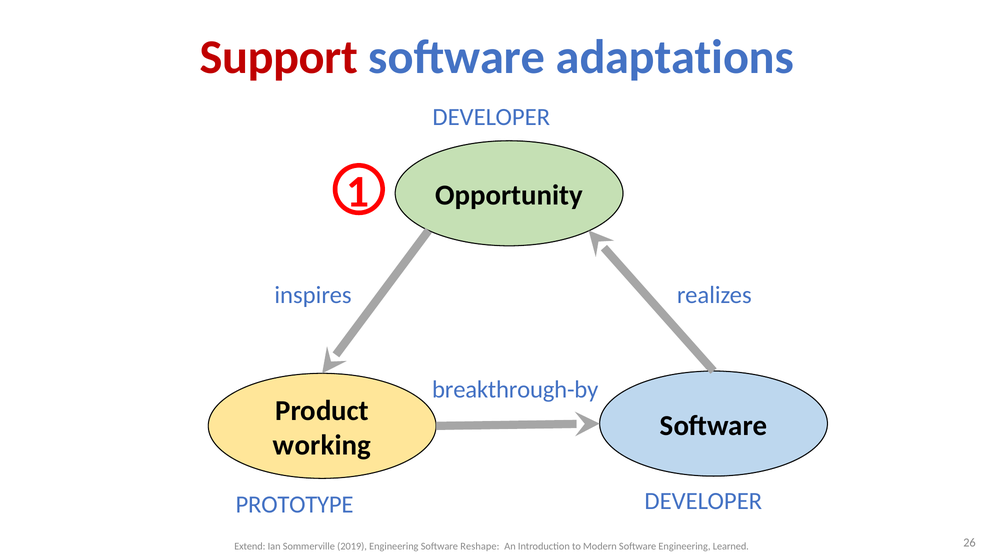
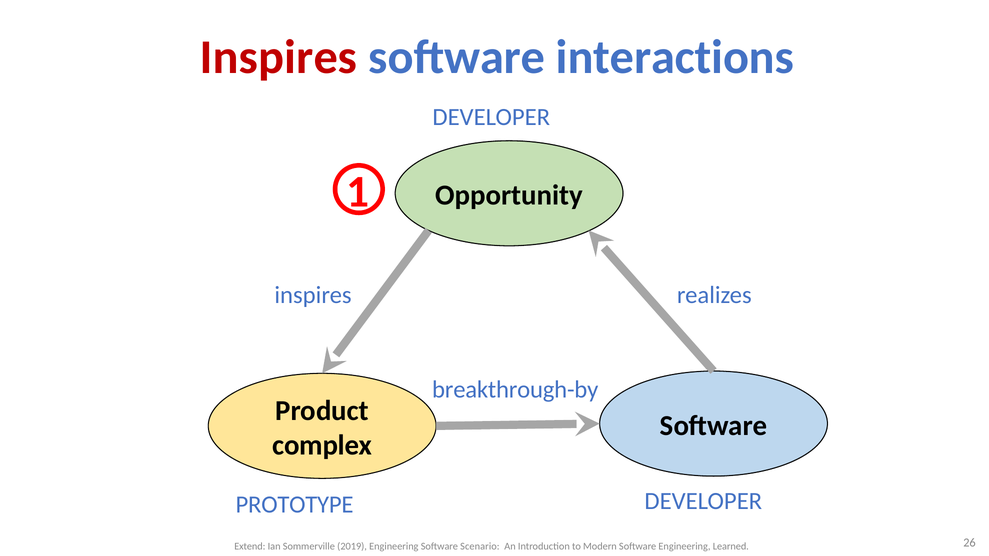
Support: Support -> Inspires (279, 57)
adaptations: adaptations -> interactions (675, 57)
working: working -> complex (322, 445)
Reshape: Reshape -> Scenario (480, 546)
